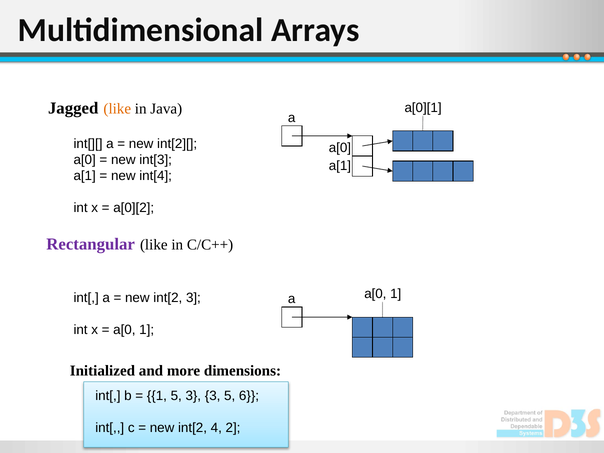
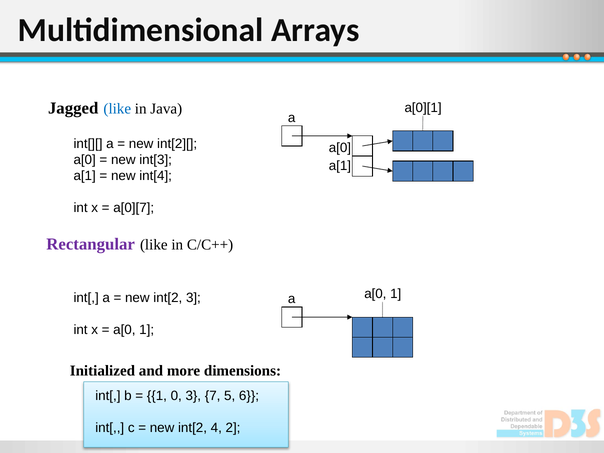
like colour: orange -> blue (117, 109)
a[0][2: a[0][2 -> a[0][7 (134, 208)
1 5: 5 -> 0 (176, 396)
3 3: 3 -> 7 (213, 396)
